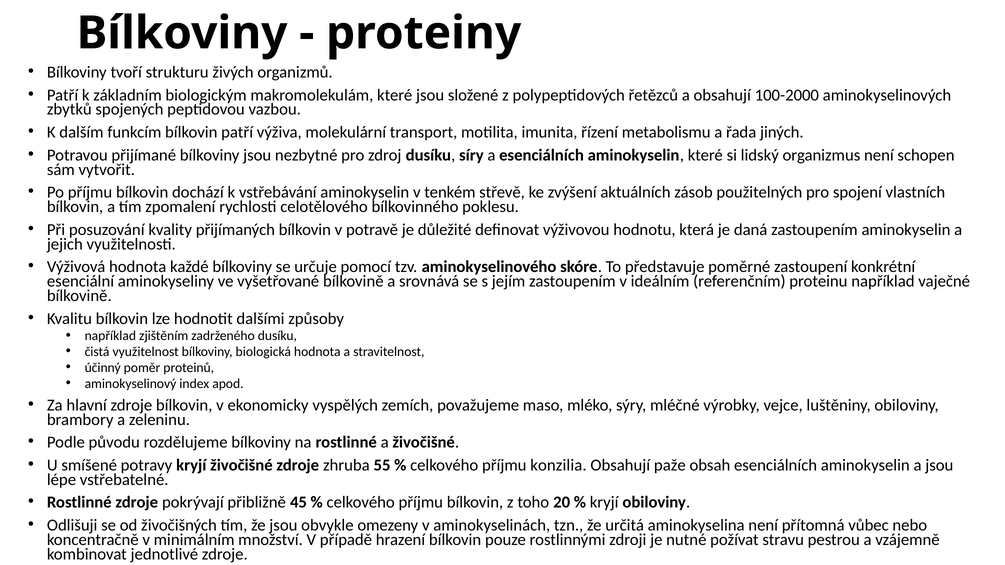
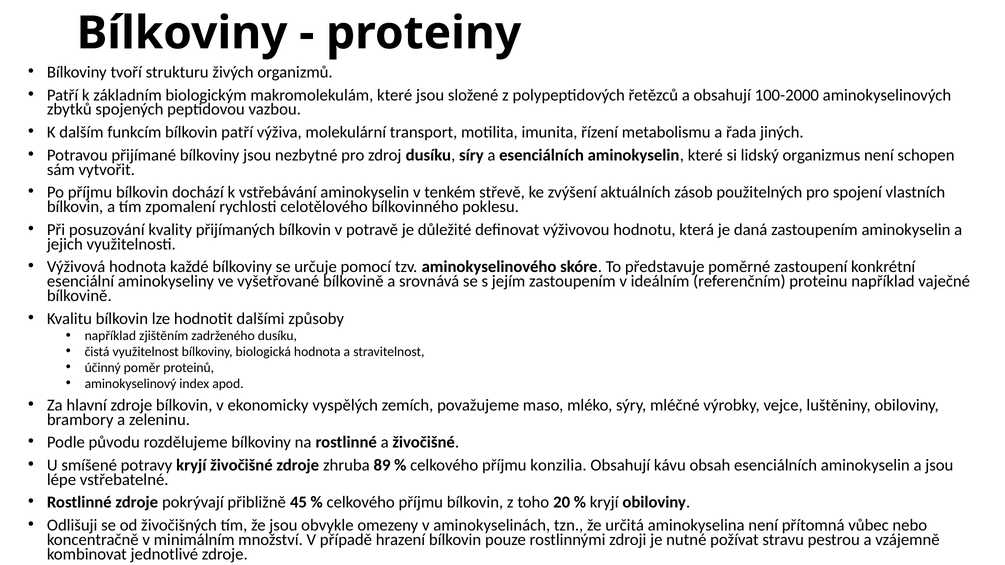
55: 55 -> 89 (382, 465)
paže: paže -> kávu (670, 465)
